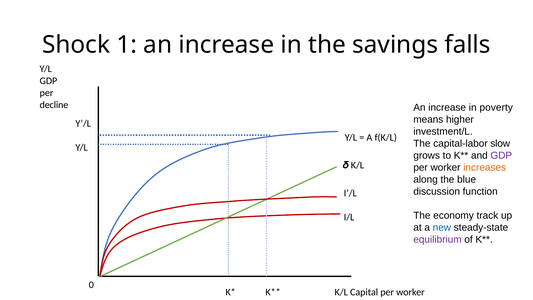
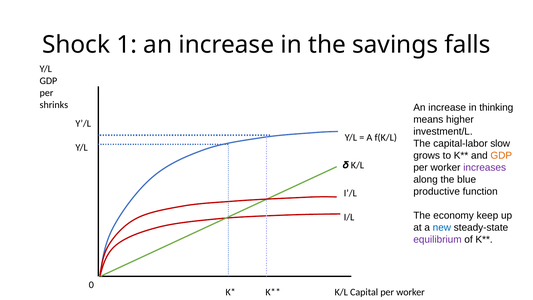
decline: decline -> shrinks (54, 105)
poverty: poverty -> thinking (496, 107)
GDP colour: purple -> orange (501, 155)
increases colour: orange -> purple (485, 167)
discussion: discussion -> productive (437, 191)
track: track -> keep (487, 215)
